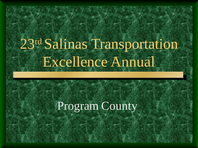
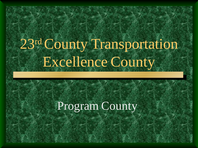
23rd Salinas: Salinas -> County (66, 44)
Excellence Annual: Annual -> County (133, 62)
